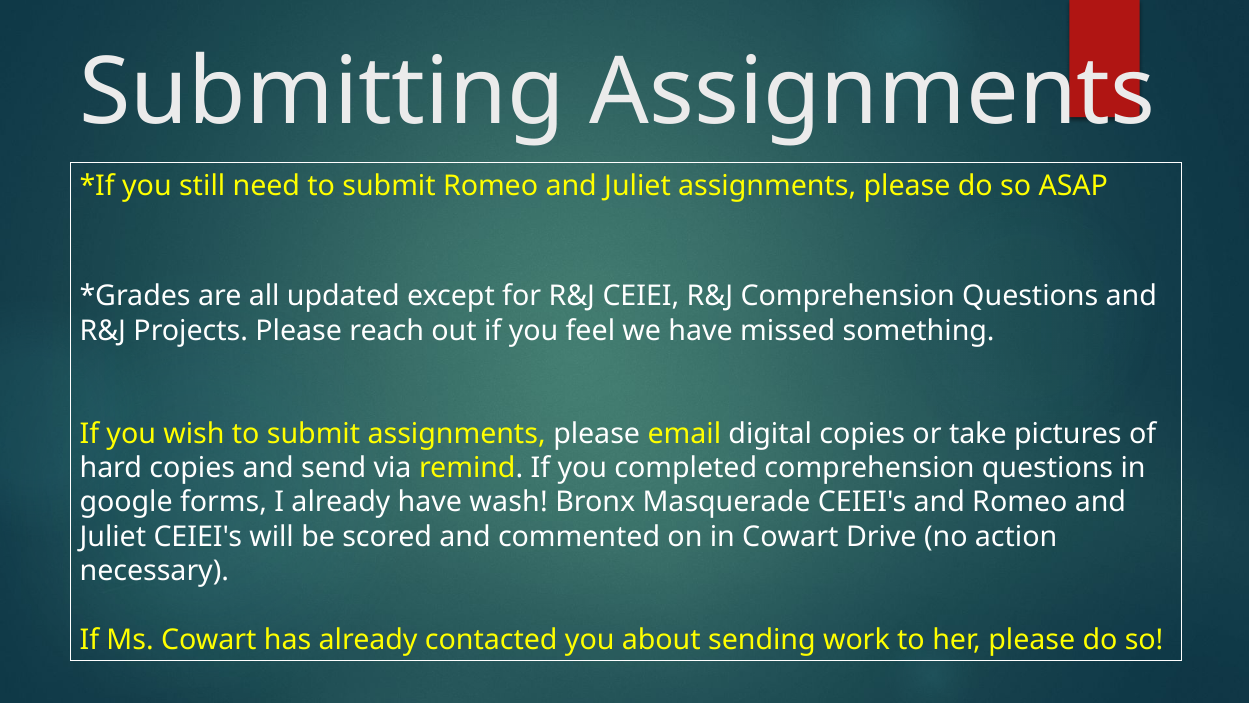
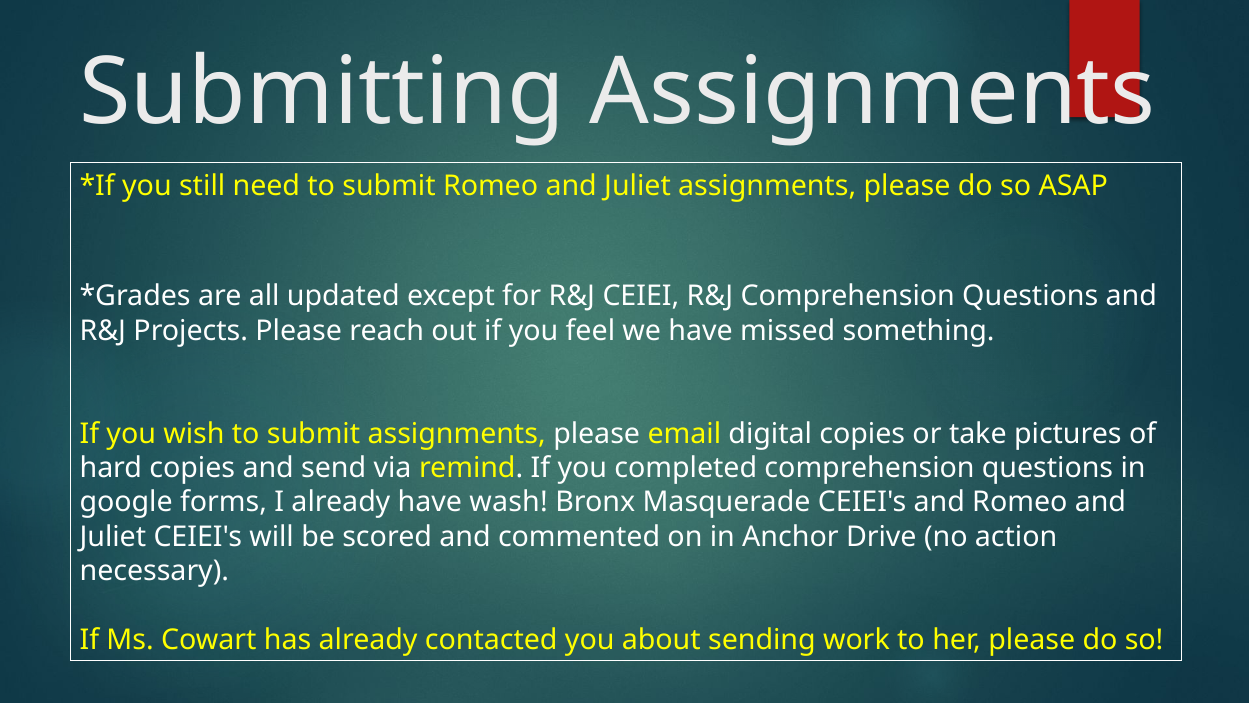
in Cowart: Cowart -> Anchor (790, 537)
